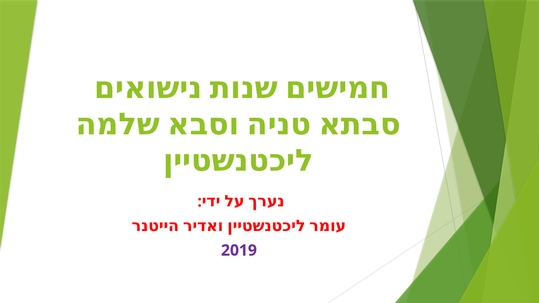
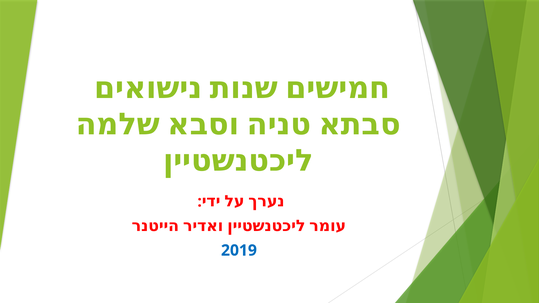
2019 colour: purple -> blue (239, 251)
